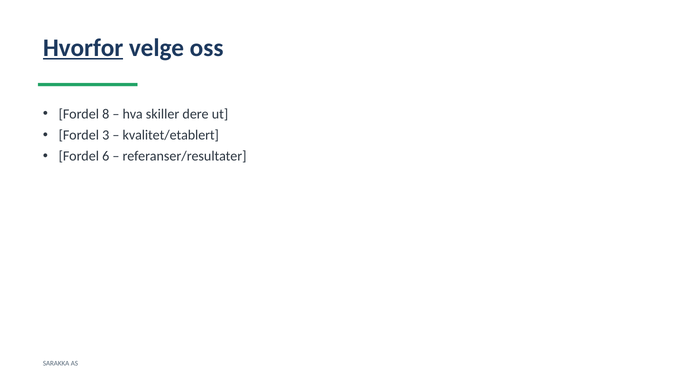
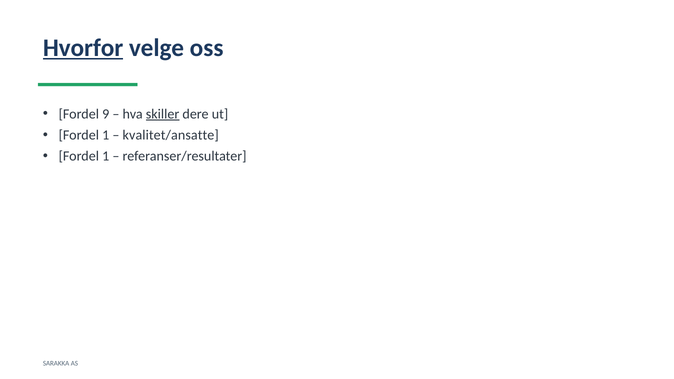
8: 8 -> 9 (106, 114)
skiller underline: none -> present (163, 114)
3: 3 -> 1 (106, 135)
kvalitet/etablert: kvalitet/etablert -> kvalitet/ansatte (171, 135)
6: 6 -> 1 (106, 156)
